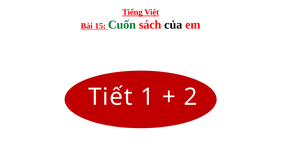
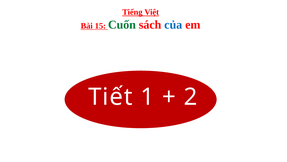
của colour: black -> blue (173, 25)
